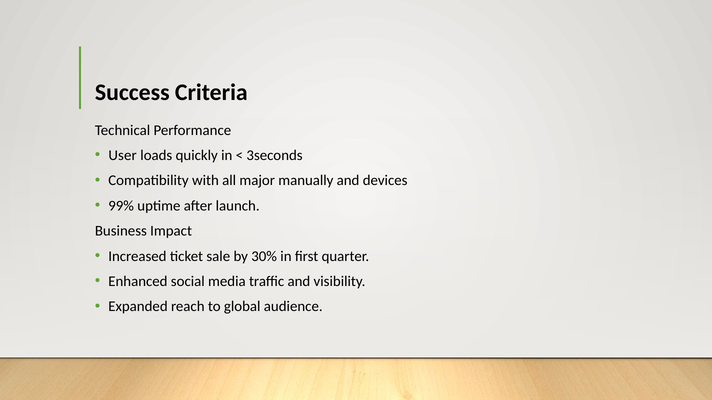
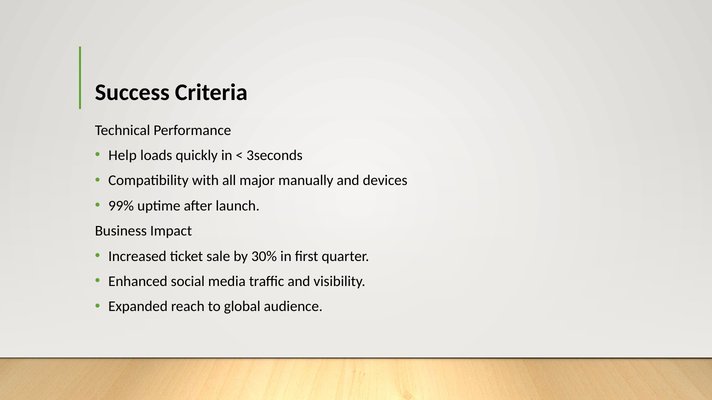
User: User -> Help (123, 156)
